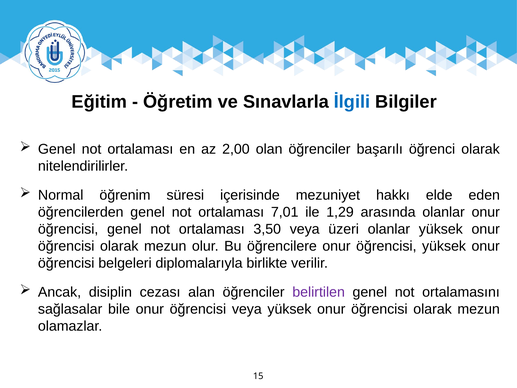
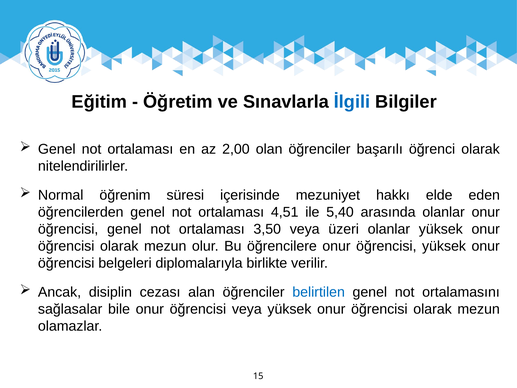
7,01: 7,01 -> 4,51 (285, 212)
1,29: 1,29 -> 5,40 (340, 212)
belirtilen colour: purple -> blue (319, 292)
